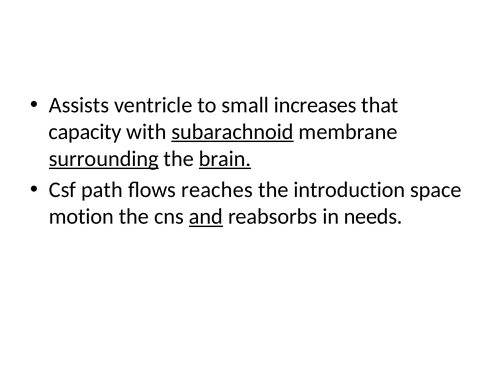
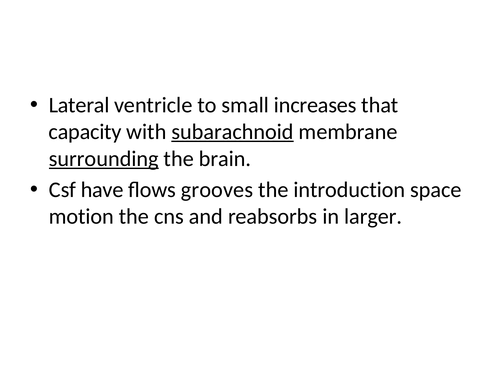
Assists: Assists -> Lateral (79, 105)
brain underline: present -> none (225, 159)
path: path -> have (102, 190)
reaches: reaches -> grooves (217, 190)
and underline: present -> none (206, 216)
needs: needs -> larger (373, 216)
